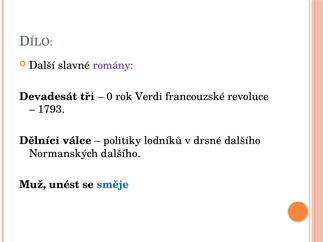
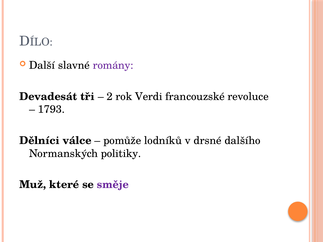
0: 0 -> 2 (110, 97)
politiky: politiky -> pomůže (122, 141)
Normanských dalšího: dalšího -> politiky (121, 154)
unést: unést -> které (64, 185)
směje colour: blue -> purple (113, 185)
